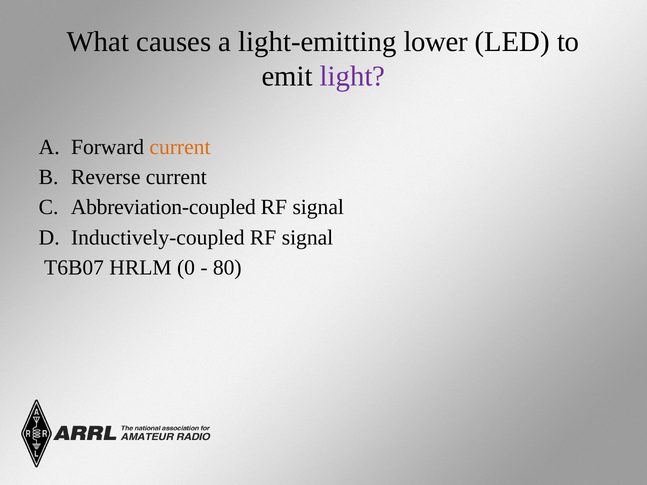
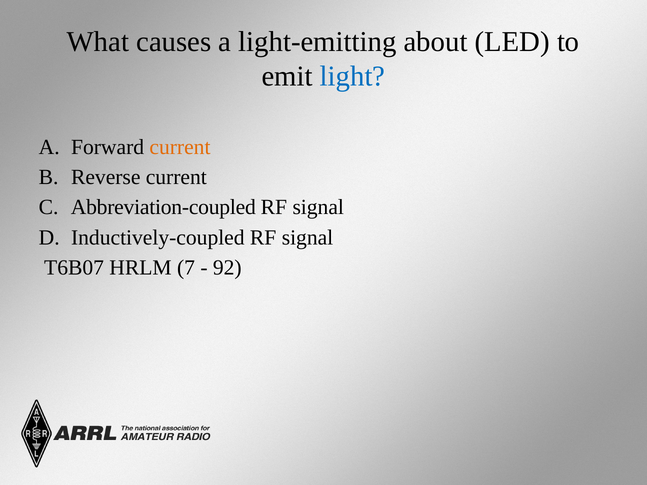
lower: lower -> about (436, 42)
light colour: purple -> blue (353, 76)
0: 0 -> 7 (186, 268)
80: 80 -> 92 (227, 268)
